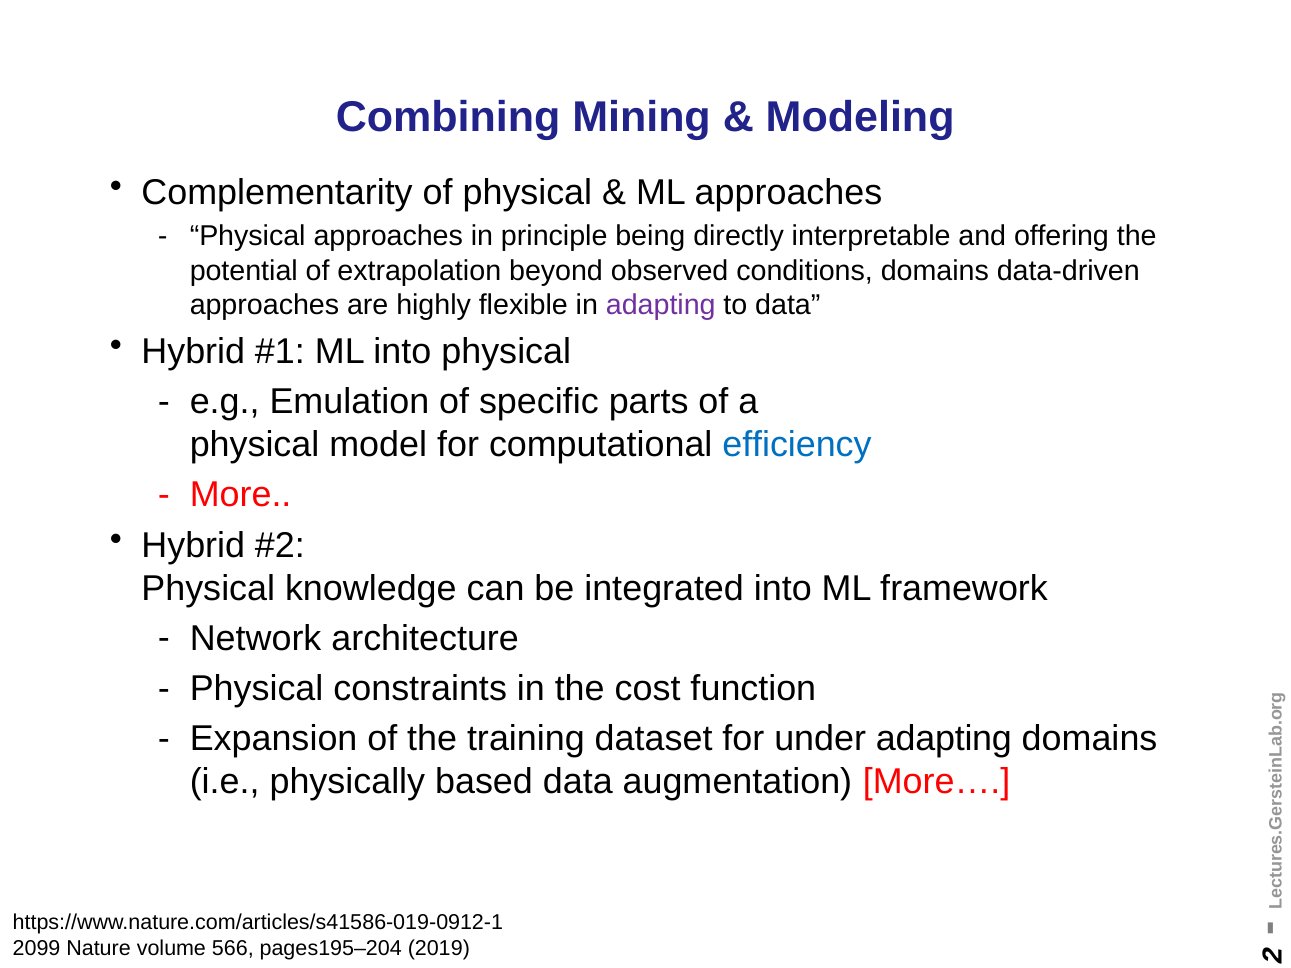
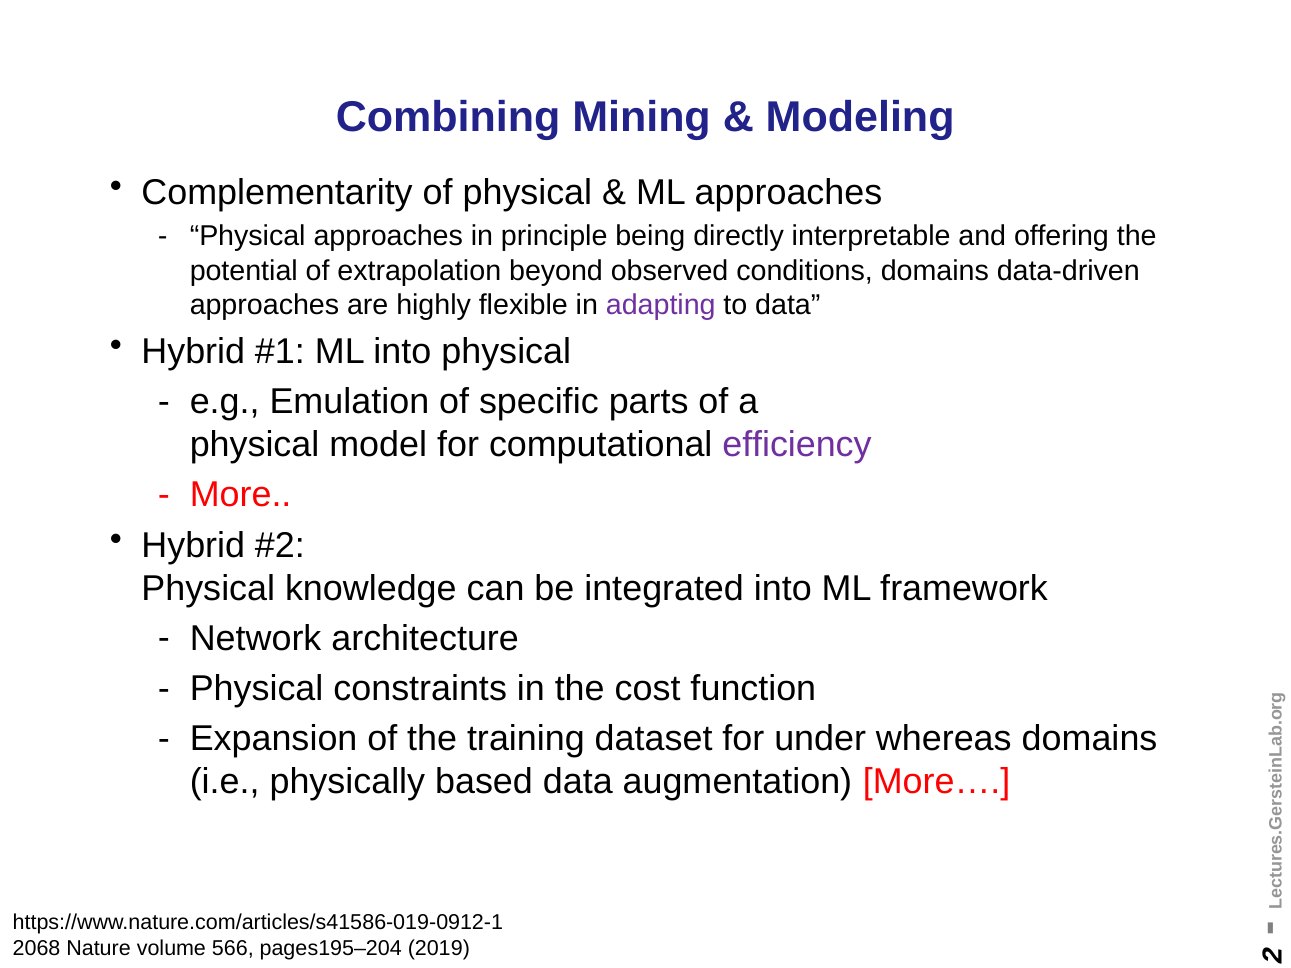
efficiency colour: blue -> purple (797, 445)
under adapting: adapting -> whereas (944, 739)
2099: 2099 -> 2068 (37, 948)
